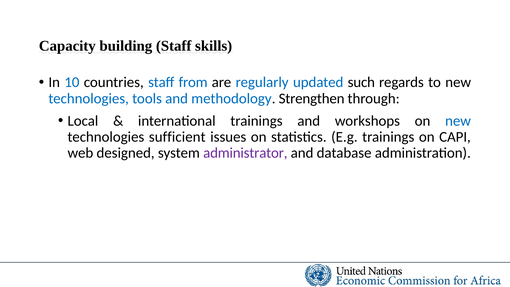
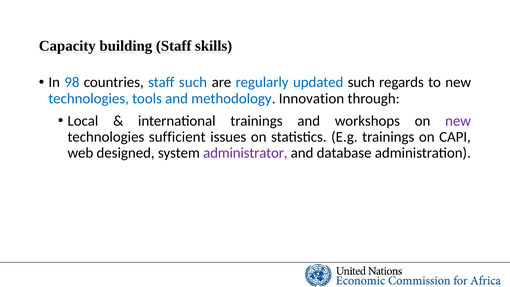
10: 10 -> 98 (72, 82)
staff from: from -> such (193, 82)
Strengthen: Strengthen -> Innovation (311, 98)
new colour: blue -> purple (458, 121)
